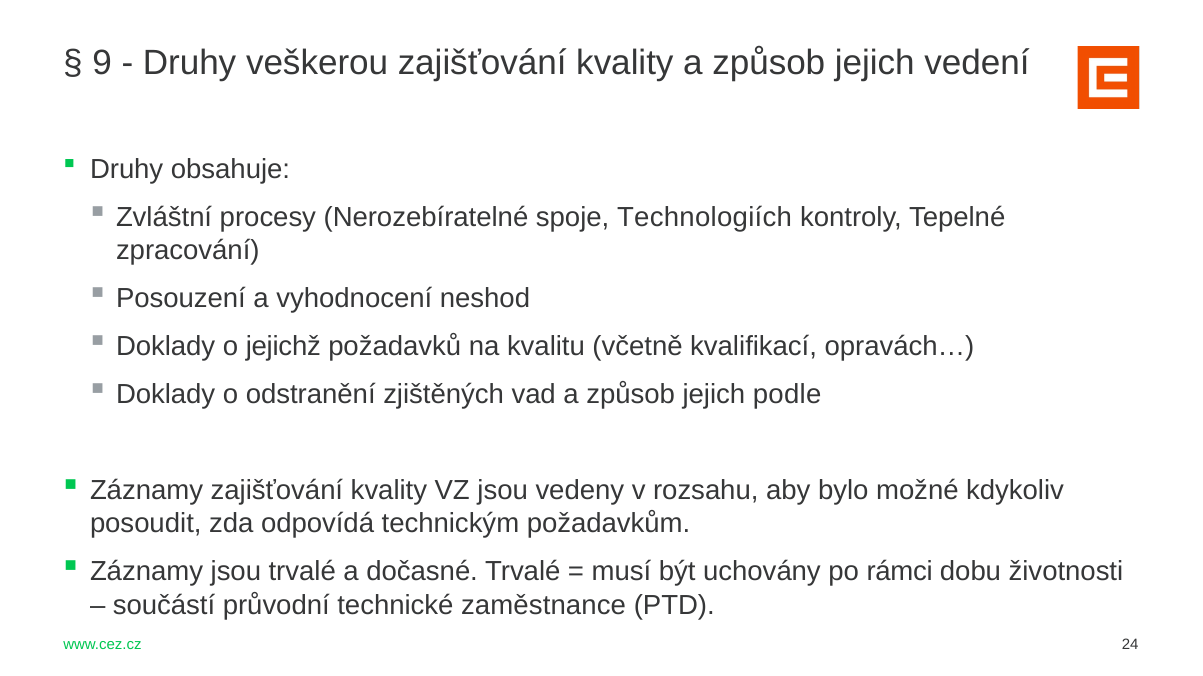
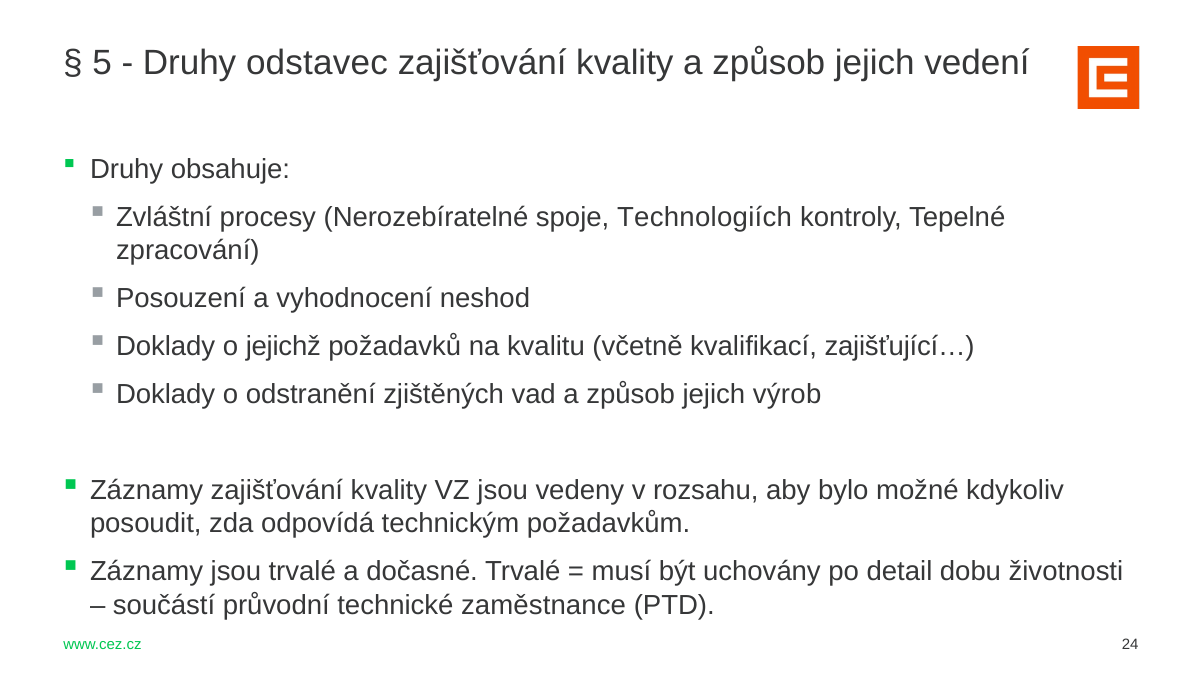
9: 9 -> 5 (102, 63)
veškerou: veškerou -> odstavec (317, 63)
opravách…: opravách… -> zajišťující… (900, 347)
podle: podle -> výrob (787, 395)
rámci: rámci -> detail (900, 572)
